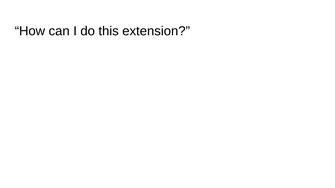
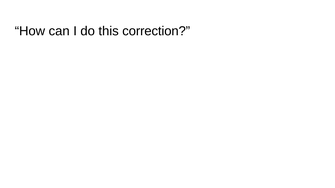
extension: extension -> correction (156, 31)
